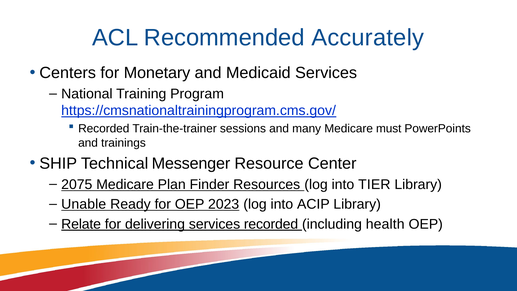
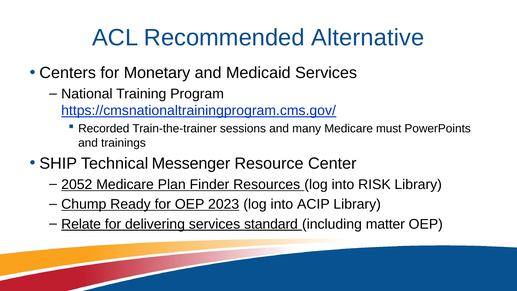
Accurately: Accurately -> Alternative (368, 38)
2075: 2075 -> 2052 (77, 184)
TIER: TIER -> RISK (374, 184)
Unable: Unable -> Chump (84, 204)
services recorded: recorded -> standard (271, 224)
health: health -> matter (385, 224)
